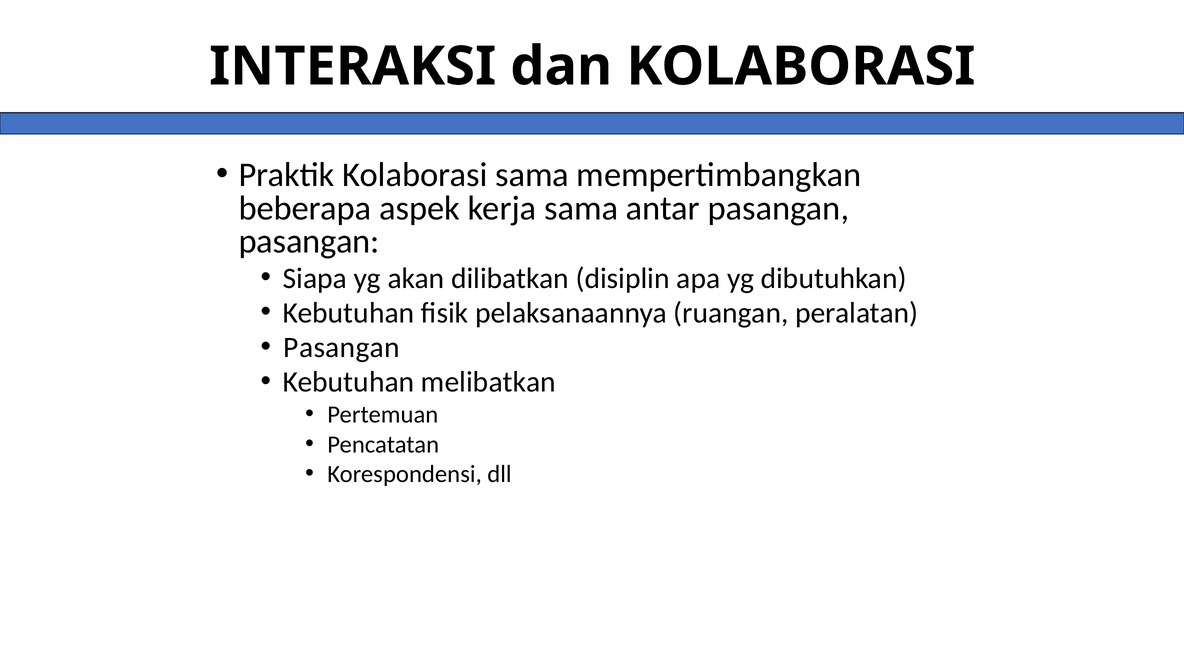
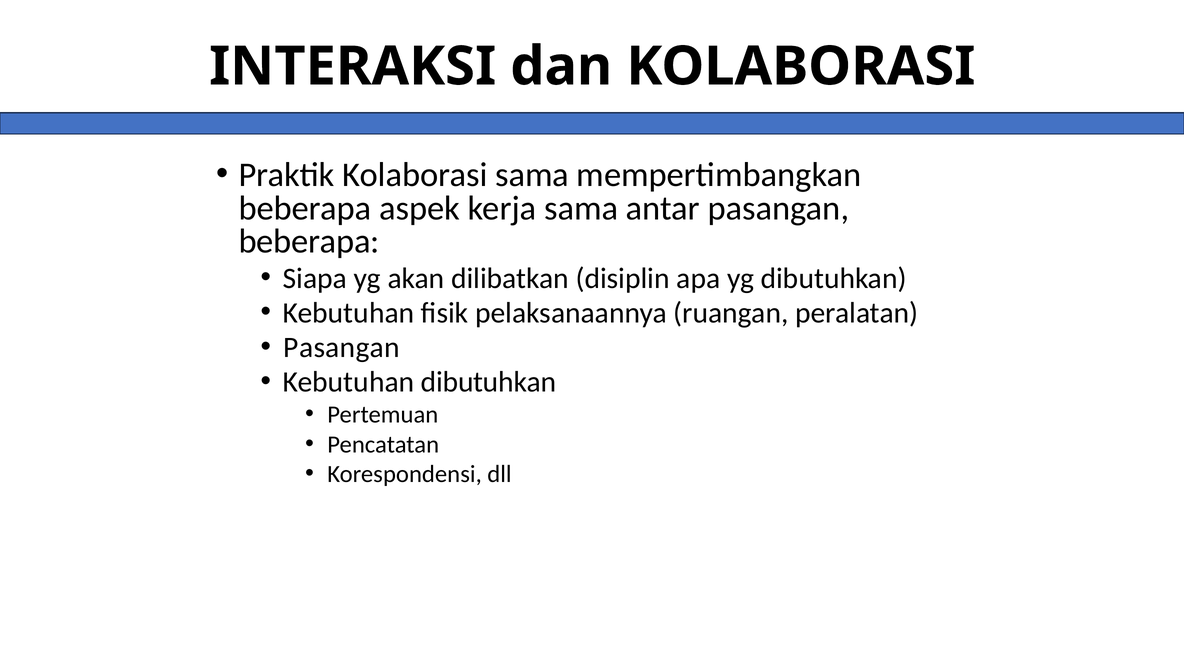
pasangan: pasangan -> beberapa (309, 241)
Kebutuhan melibatkan: melibatkan -> dibutuhkan (489, 382)
